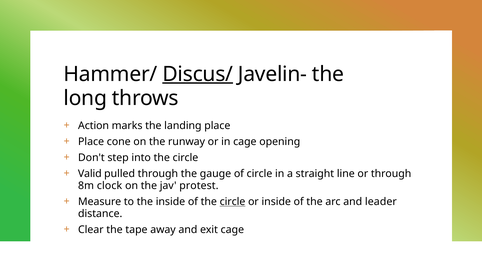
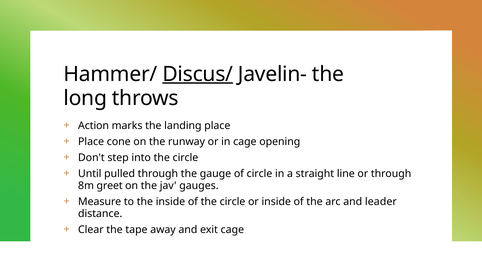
Valid: Valid -> Until (90, 174)
clock: clock -> greet (110, 186)
protest: protest -> gauges (199, 186)
circle underline: present -> none (233, 202)
